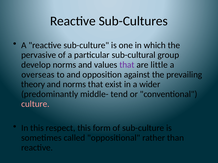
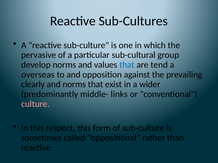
that colour: purple -> blue (127, 65)
little: little -> tend (159, 65)
theory: theory -> clearly (33, 85)
tend: tend -> links (119, 94)
